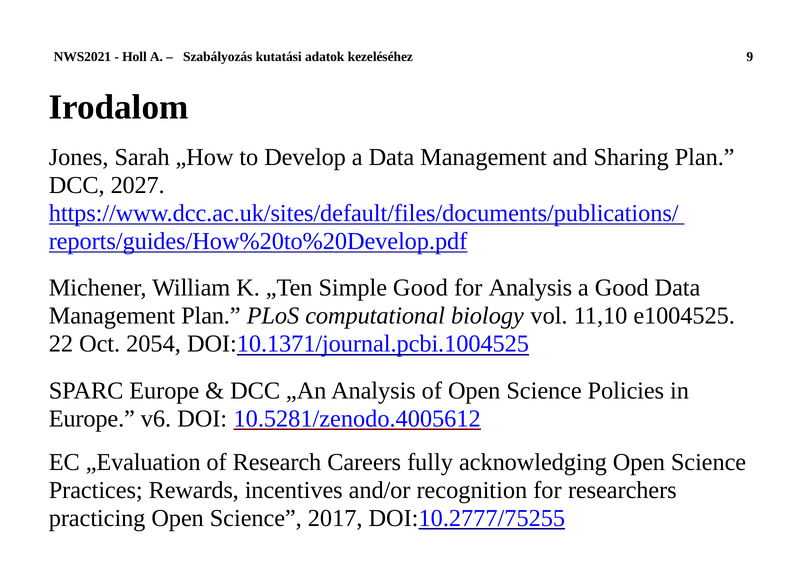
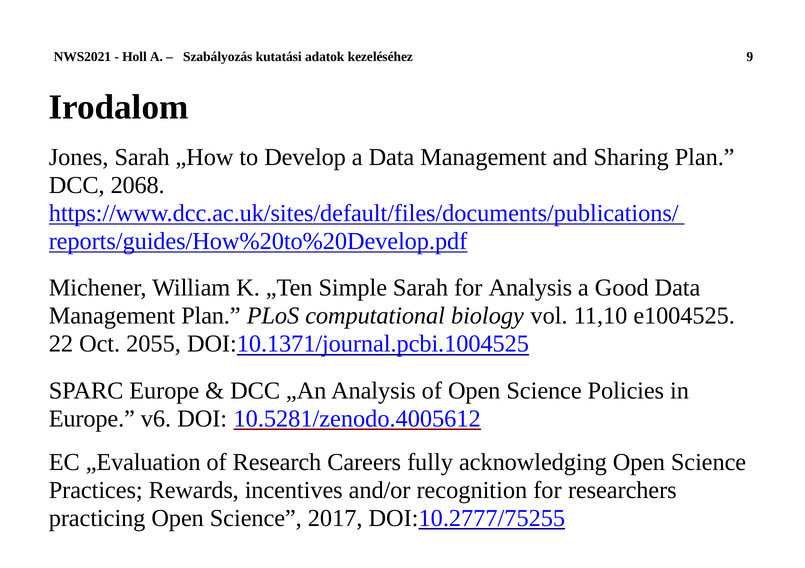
2027: 2027 -> 2068 (138, 185)
Simple Good: Good -> Sarah (421, 288)
2054: 2054 -> 2055 (154, 344)
